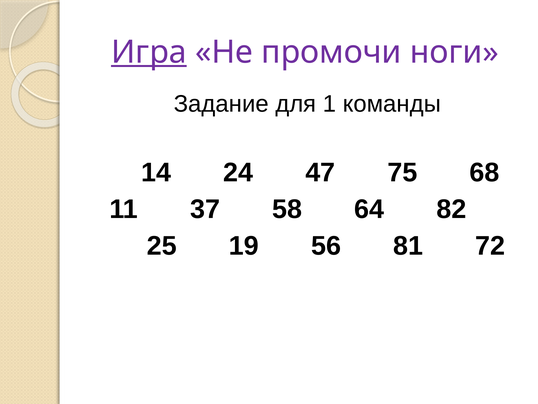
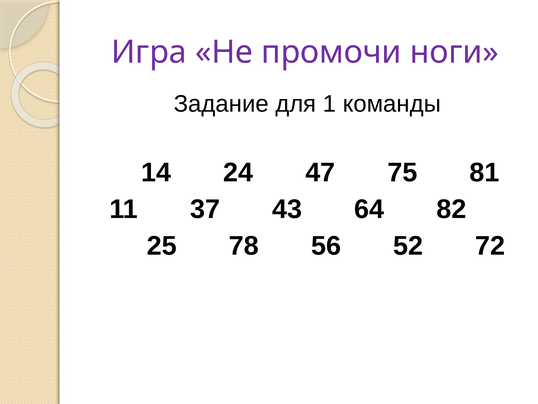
Игра underline: present -> none (149, 52)
68: 68 -> 81 (485, 172)
58: 58 -> 43 (287, 209)
19: 19 -> 78 (244, 246)
81: 81 -> 52 (408, 246)
